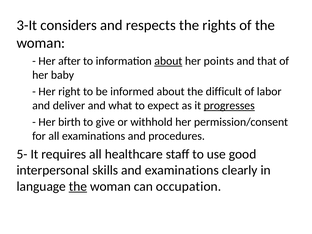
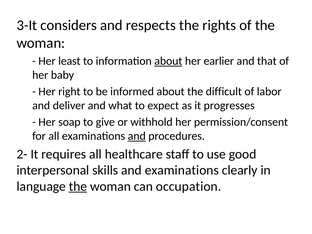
after: after -> least (69, 61)
points: points -> earlier (219, 61)
progresses underline: present -> none (229, 106)
birth: birth -> soap (69, 122)
and underline: none -> present (137, 136)
5-: 5- -> 2- (22, 154)
